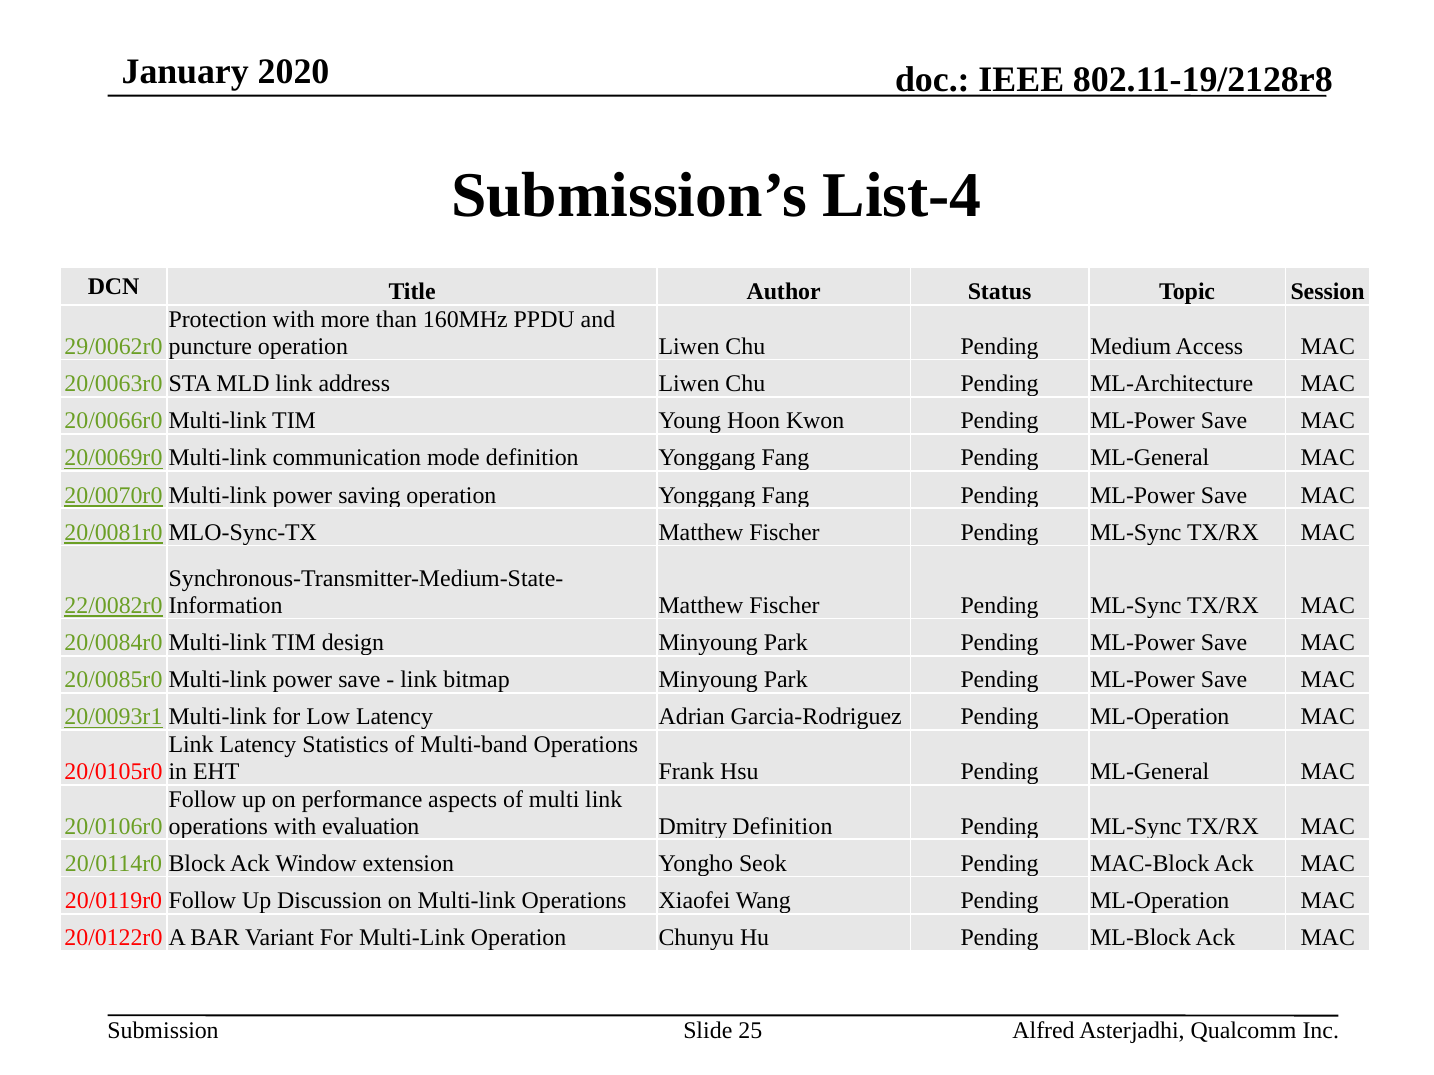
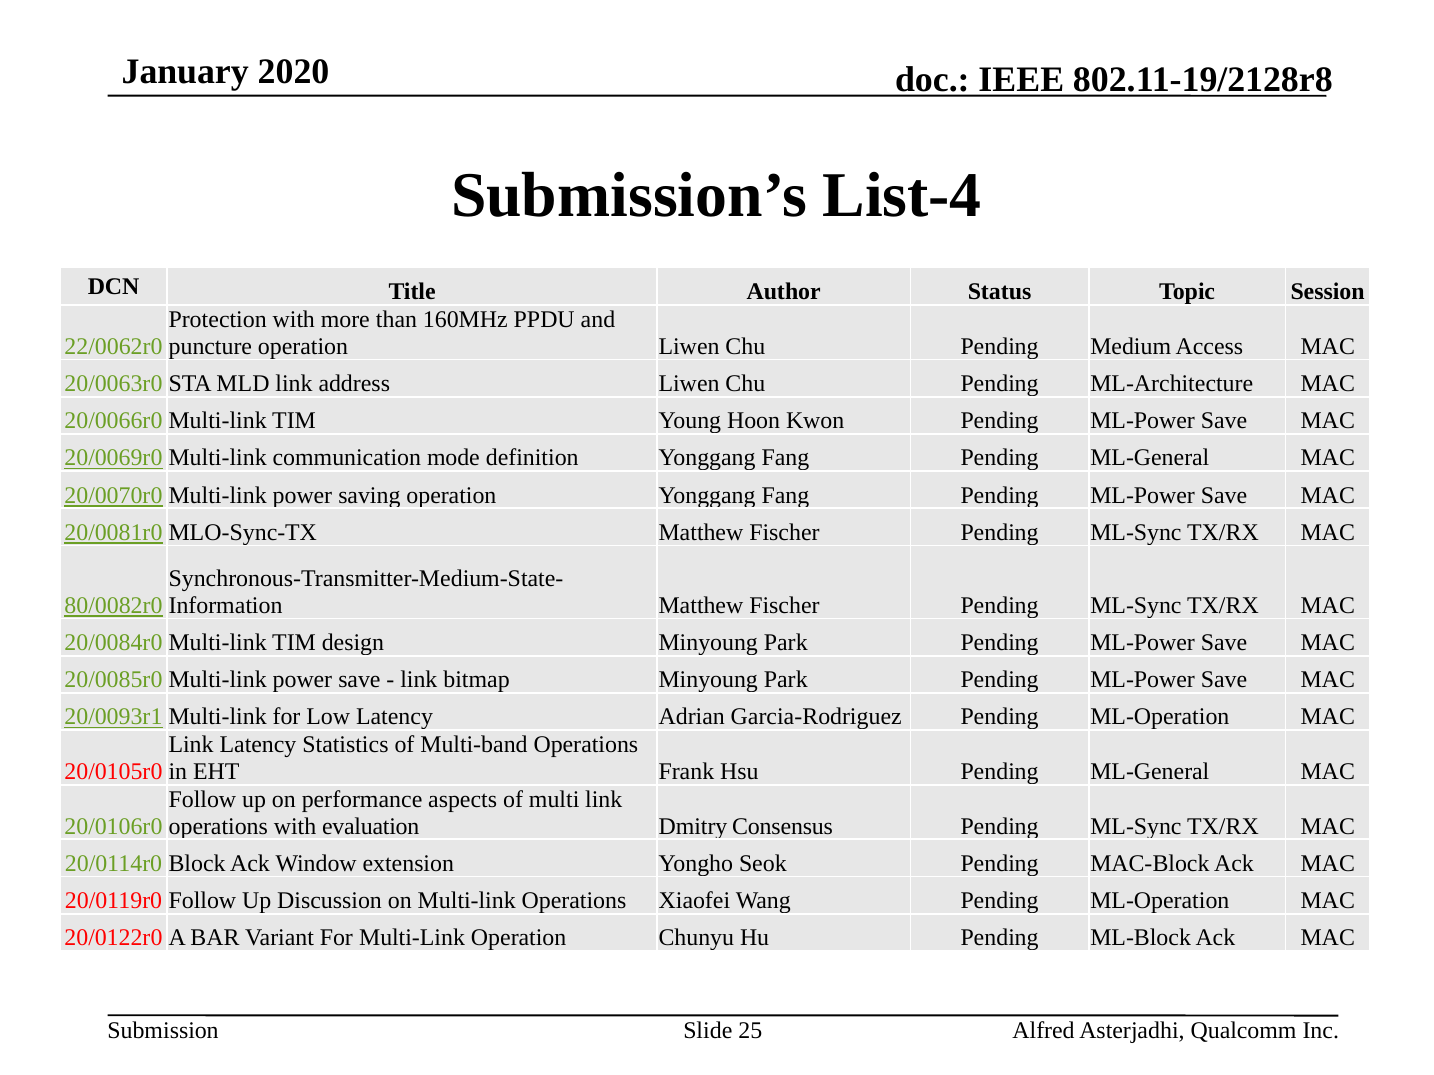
29/0062r0: 29/0062r0 -> 22/0062r0 (113, 347)
22/0082r0: 22/0082r0 -> 80/0082r0 (113, 606)
Dmitry Definition: Definition -> Consensus (783, 827)
